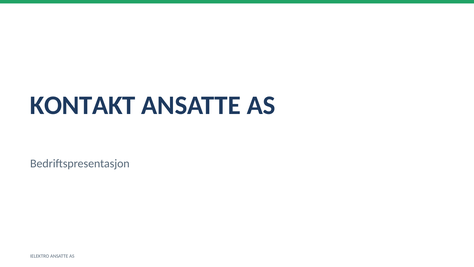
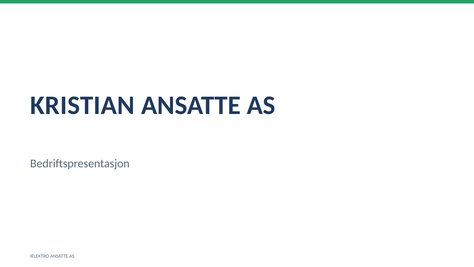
KONTAKT: KONTAKT -> KRISTIAN (82, 105)
